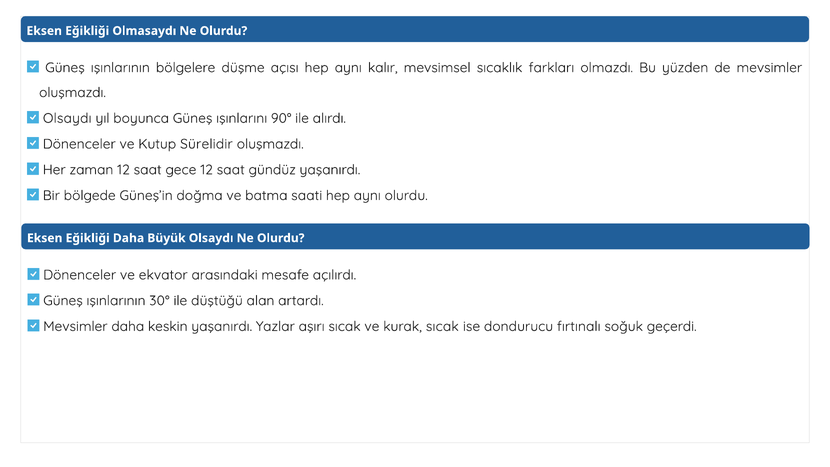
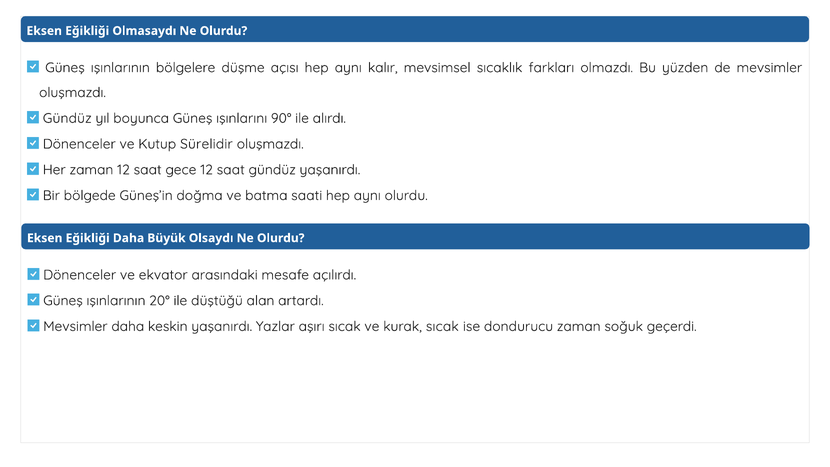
Olsaydı: Olsaydı -> Gündüz (67, 118)
30°: 30° -> 20° (159, 301)
dondurucu fırtınalı: fırtınalı -> zaman (579, 326)
